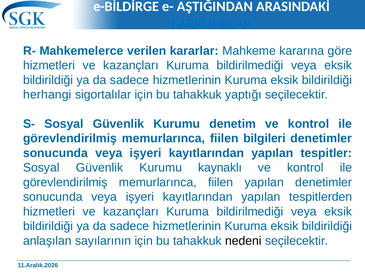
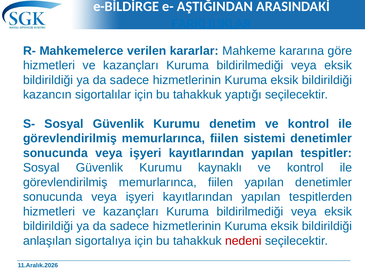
herhangi: herhangi -> kazancın (47, 95)
bilgileri: bilgileri -> sistemi (264, 138)
sayılarının: sayılarının -> sigortalıya (103, 241)
nedeni colour: black -> red (243, 241)
